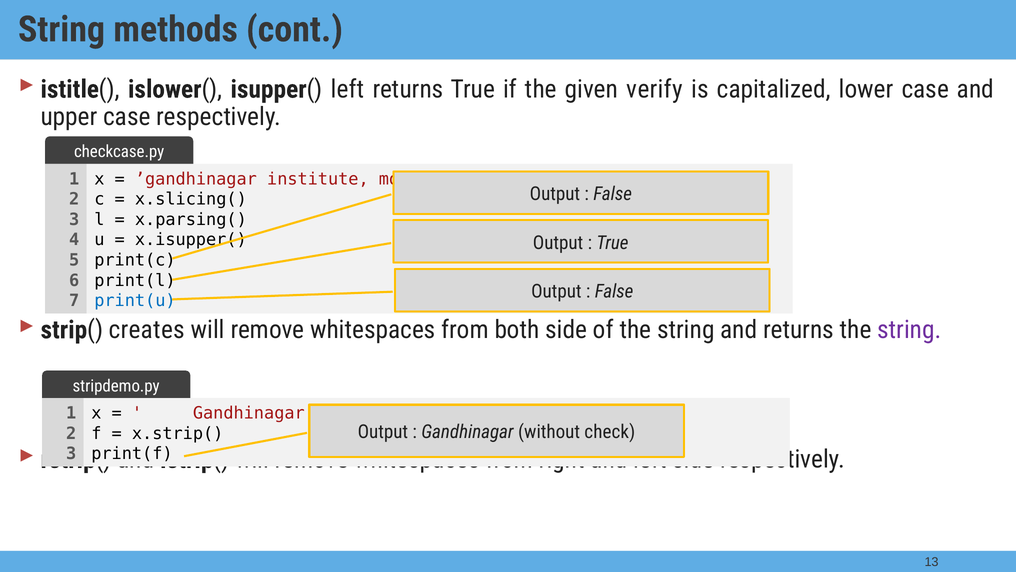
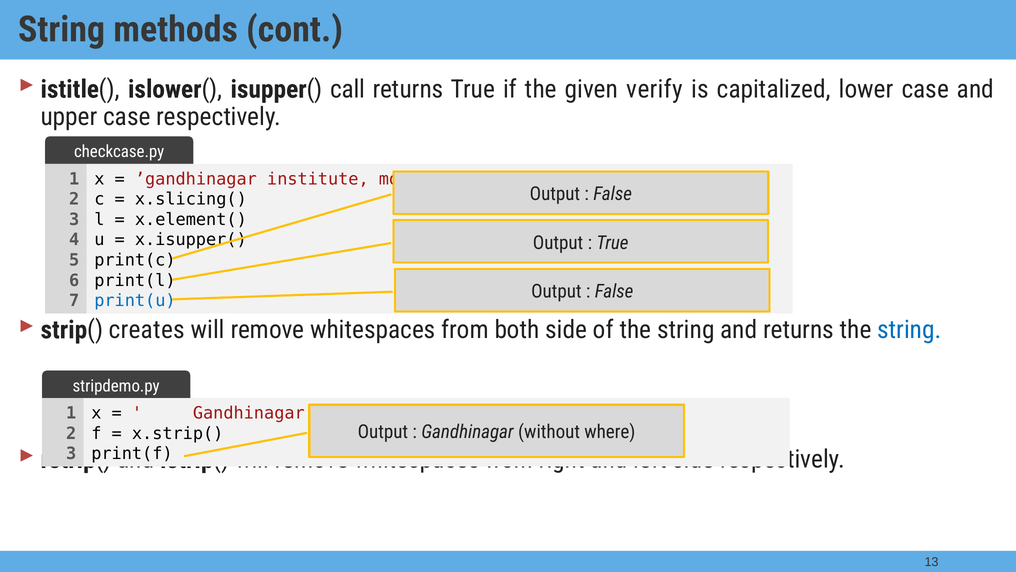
isupper( left: left -> call (348, 89)
x.parsing(: x.parsing( -> x.element( (191, 219)
string colour: purple -> blue (909, 330)
check: check -> where (610, 432)
